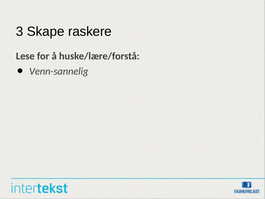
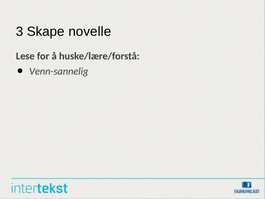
raskere: raskere -> novelle (90, 31)
